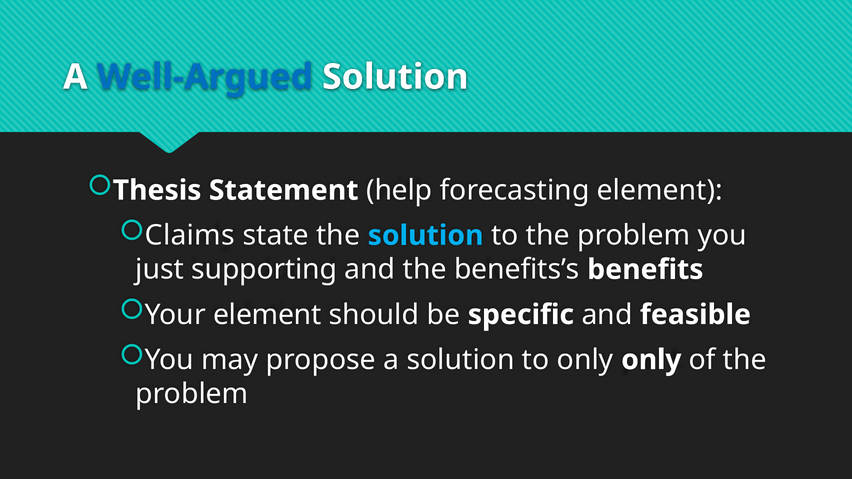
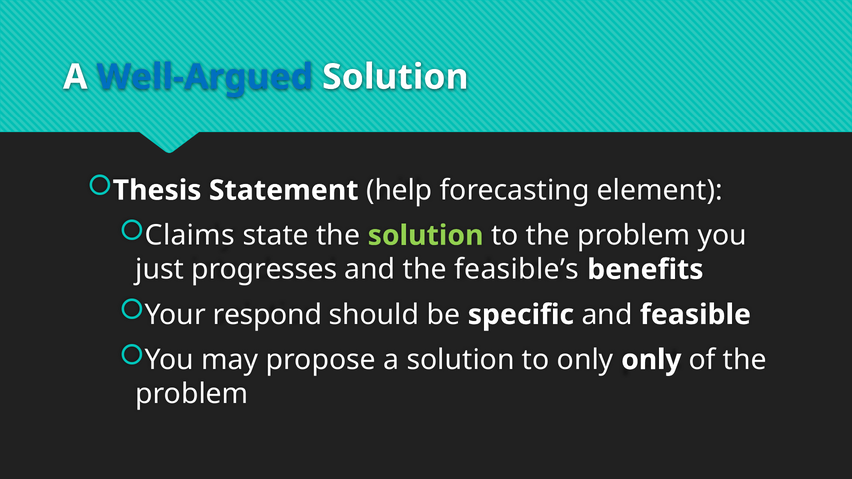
solution colour: light blue -> light green (426, 236)
supporting: supporting -> progresses (264, 270)
benefits’s: benefits’s -> feasible’s (517, 270)
Your element: element -> respond (267, 315)
